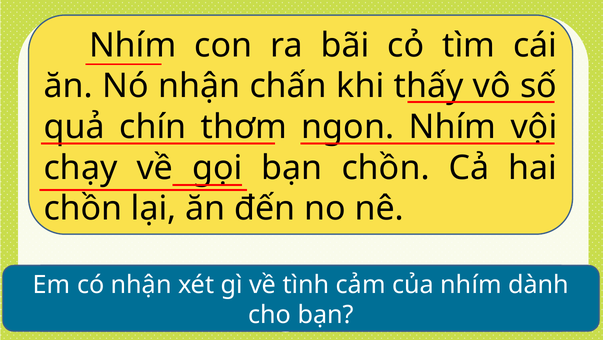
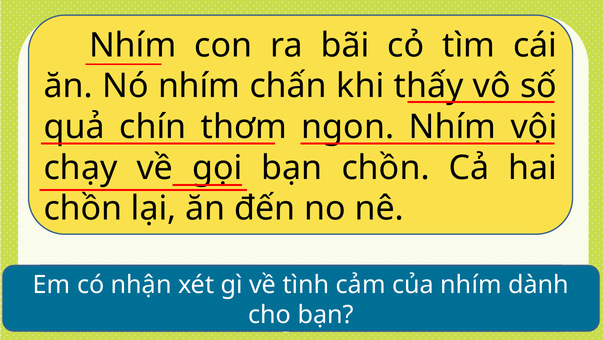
Nó nhận: nhận -> nhím (199, 86)
